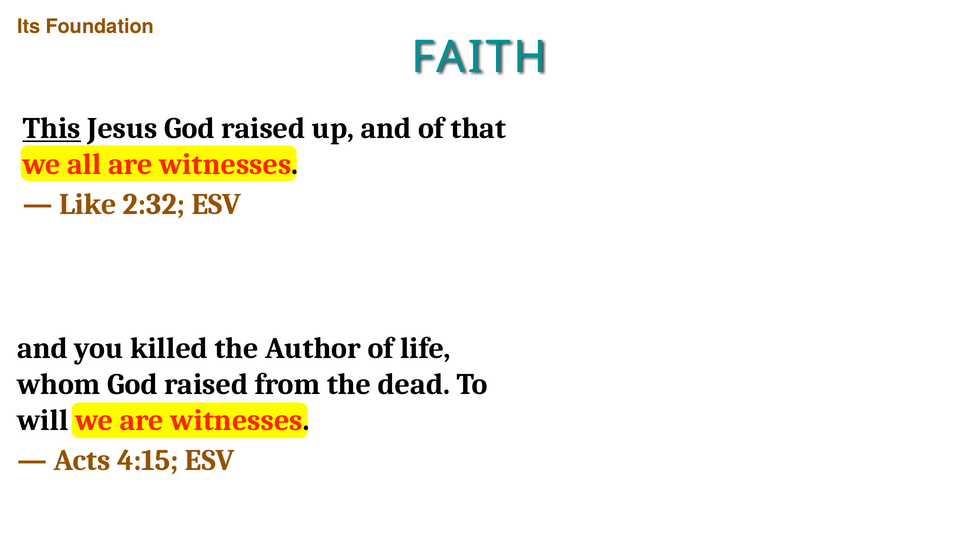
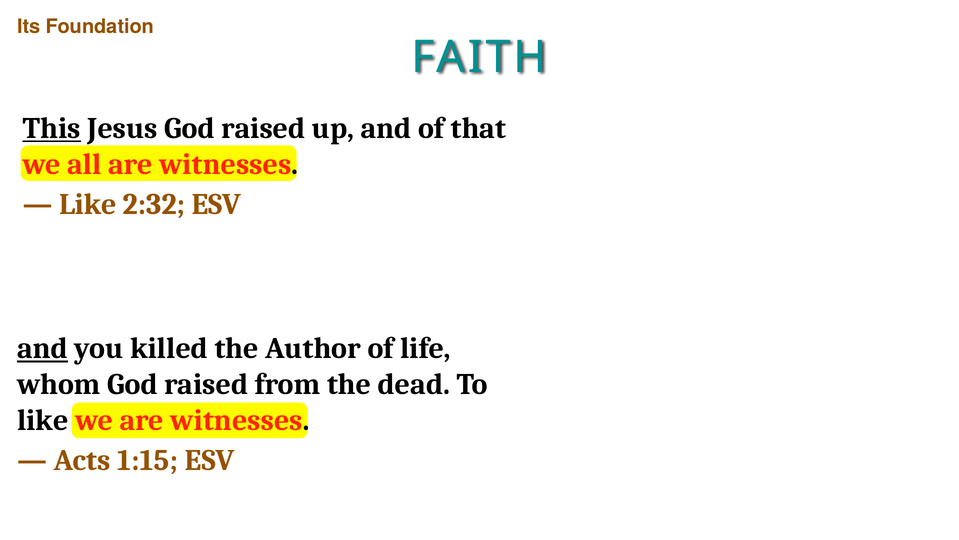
and underline: none -> present (42, 348)
will: will -> like (43, 420)
4:15: 4:15 -> 1:15 (148, 460)
